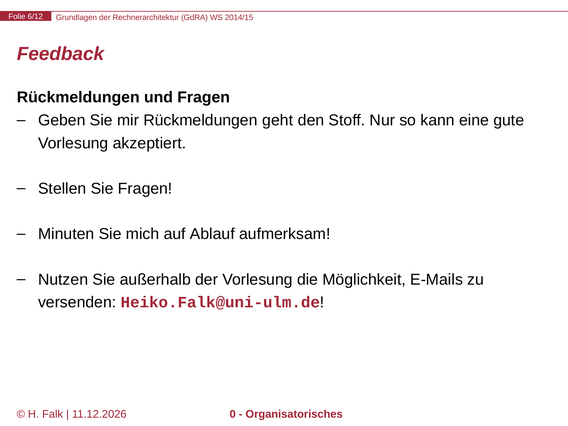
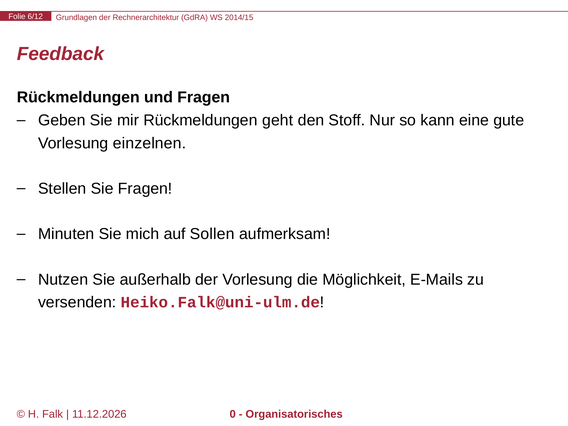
akzeptiert: akzeptiert -> einzelnen (149, 143)
Ablauf: Ablauf -> Sollen (212, 234)
